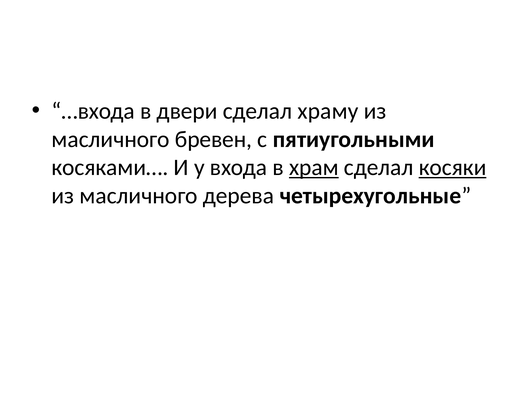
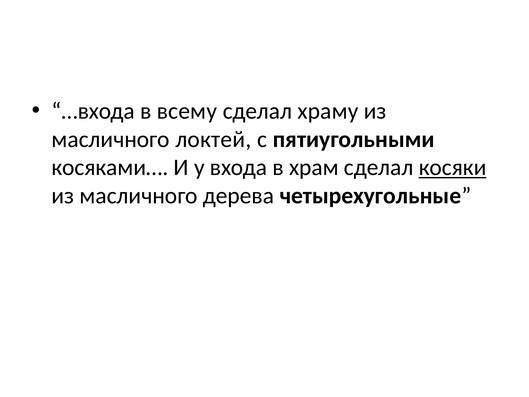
двери: двери -> всему (187, 111)
бревен: бревен -> локтей (213, 139)
храм underline: present -> none (314, 167)
